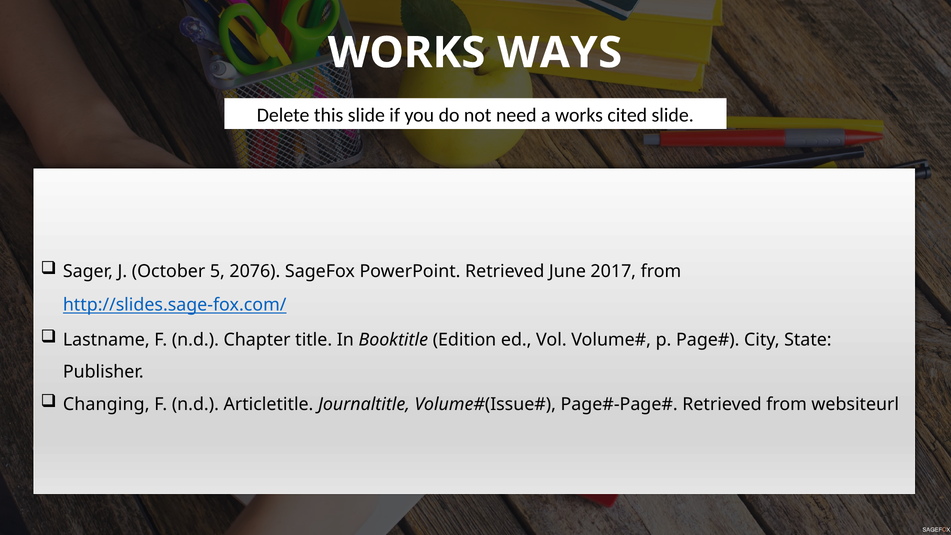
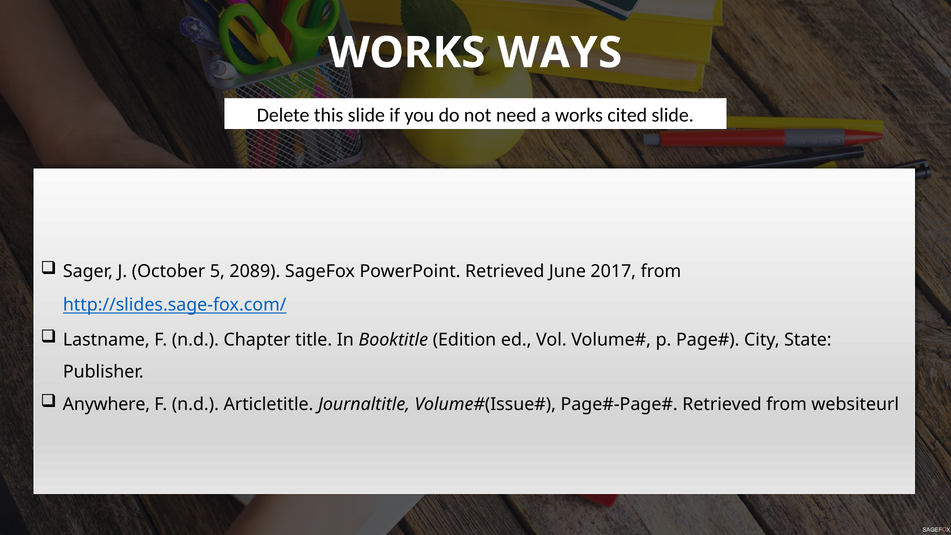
2076: 2076 -> 2089 (255, 271)
Changing: Changing -> Anywhere (106, 404)
